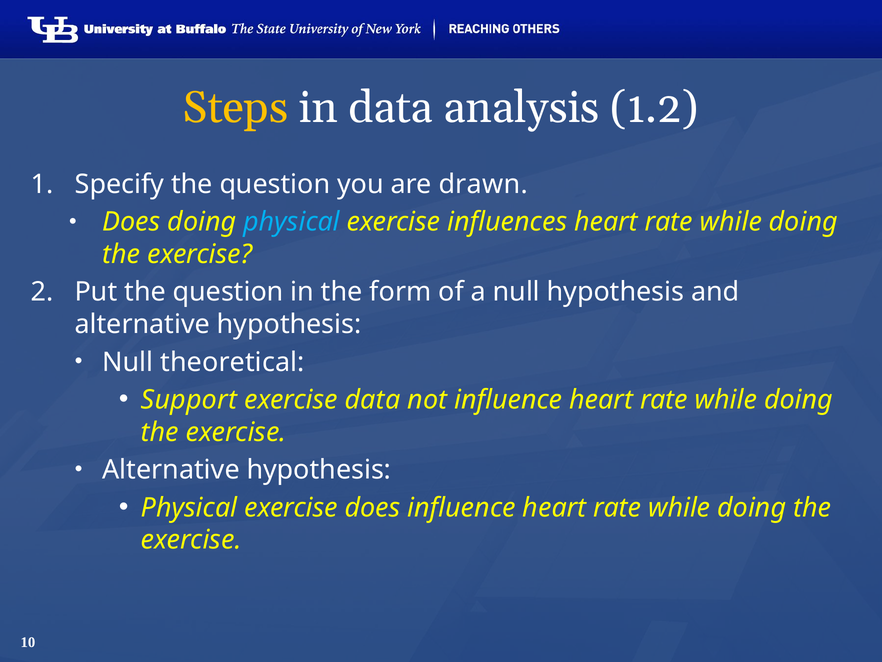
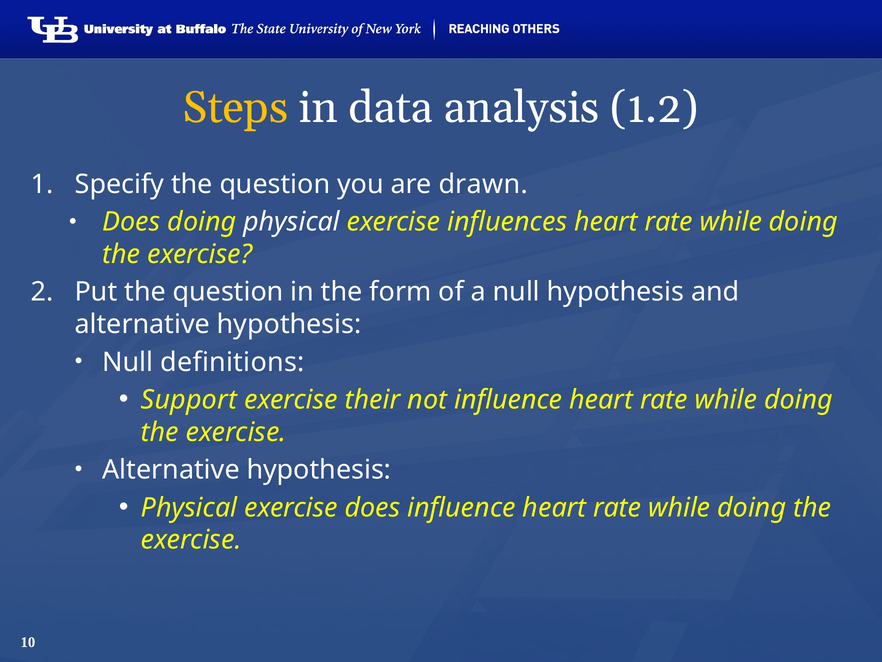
physical colour: light blue -> white (292, 222)
theoretical: theoretical -> definitions (232, 362)
exercise data: data -> their (373, 400)
